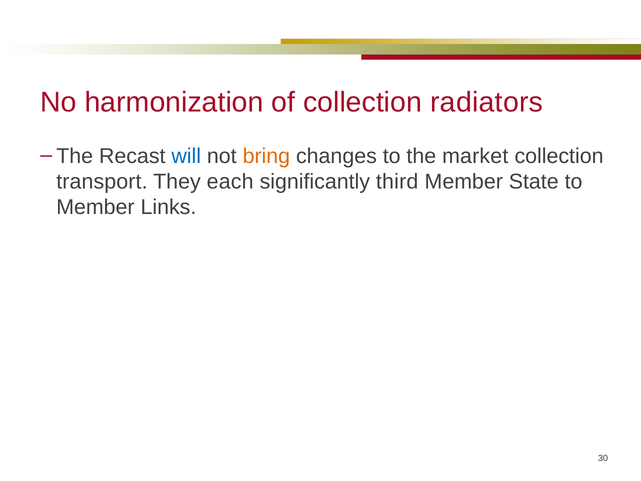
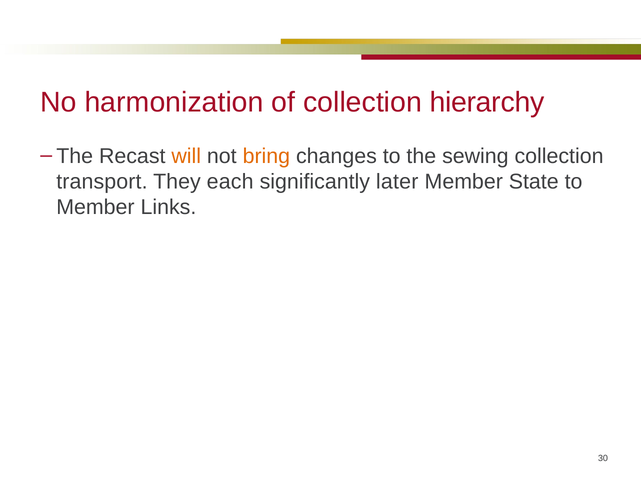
radiators: radiators -> hierarchy (487, 102)
will colour: blue -> orange (186, 156)
market: market -> sewing (475, 156)
third: third -> later (397, 182)
